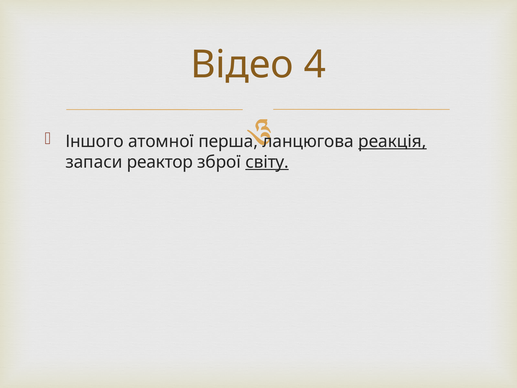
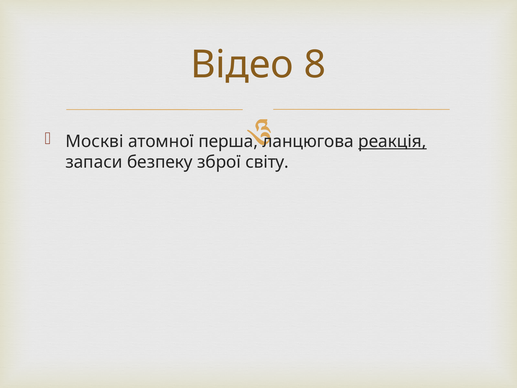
4: 4 -> 8 (315, 65)
Іншого: Іншого -> Москві (94, 141)
реактор: реактор -> безпеку (160, 162)
світу underline: present -> none (267, 162)
